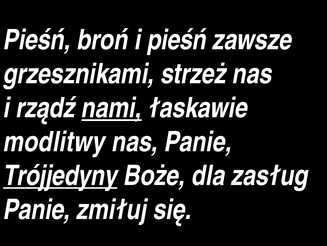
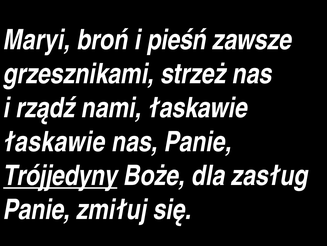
Pieśń: Pieśń -> Maryi (37, 40)
nami underline: present -> none (112, 108)
modlitwy: modlitwy -> łaskawie (54, 142)
